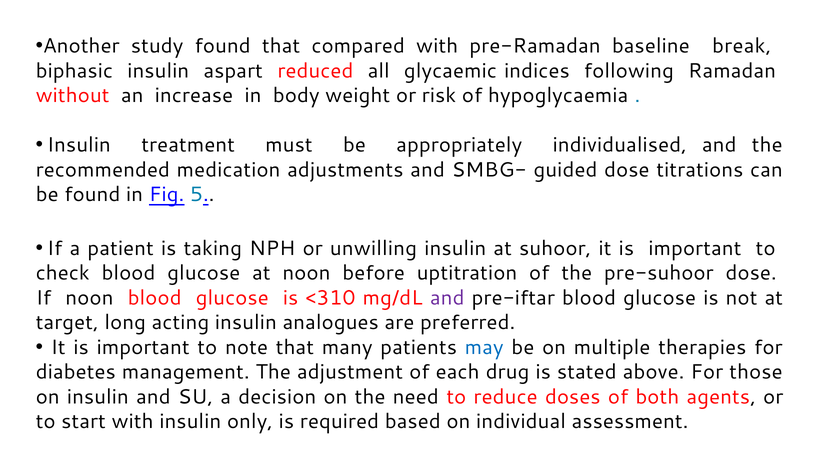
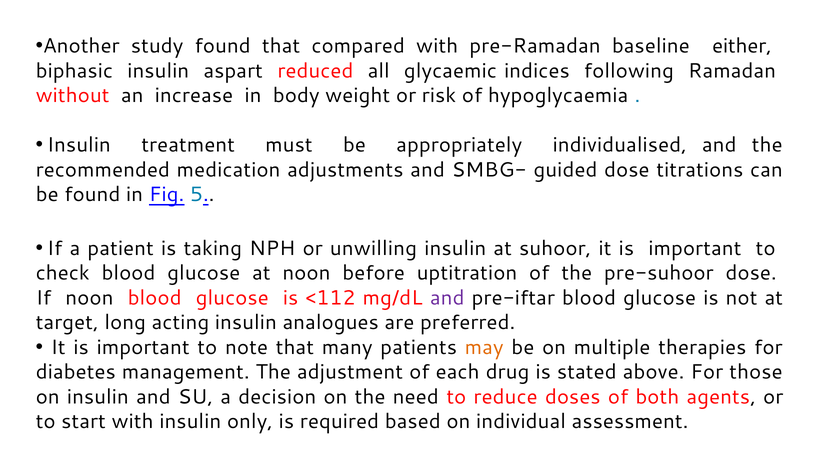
break: break -> either (742, 46)
<310: <310 -> <112 (330, 298)
may colour: blue -> orange (484, 348)
